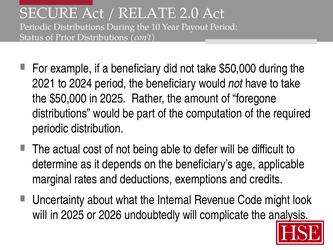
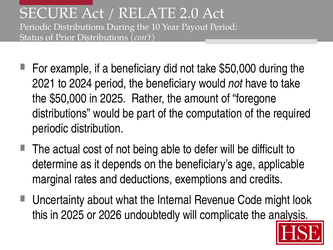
will: will -> this (40, 215)
